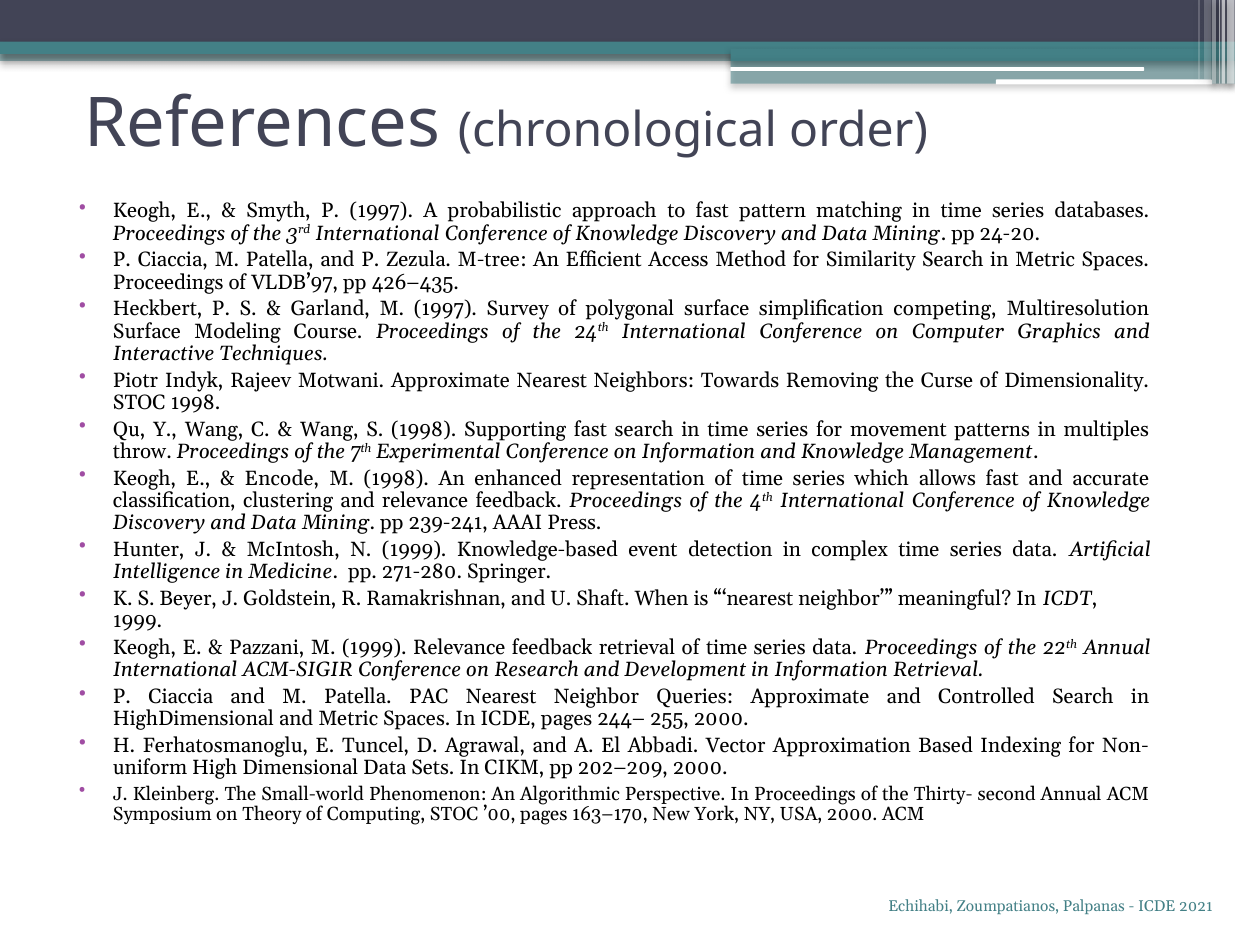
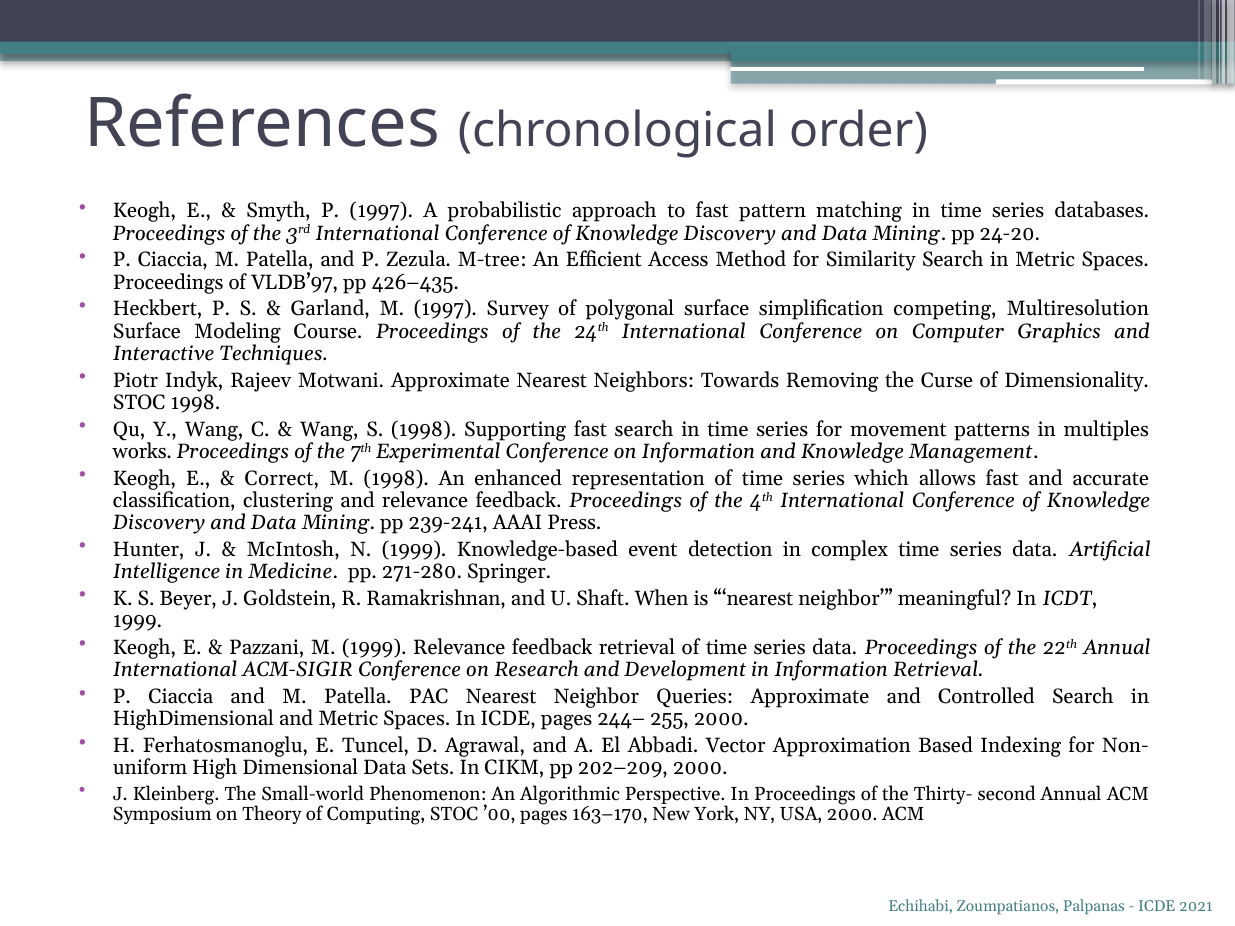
throw: throw -> works (142, 452)
Encode: Encode -> Correct (282, 479)
